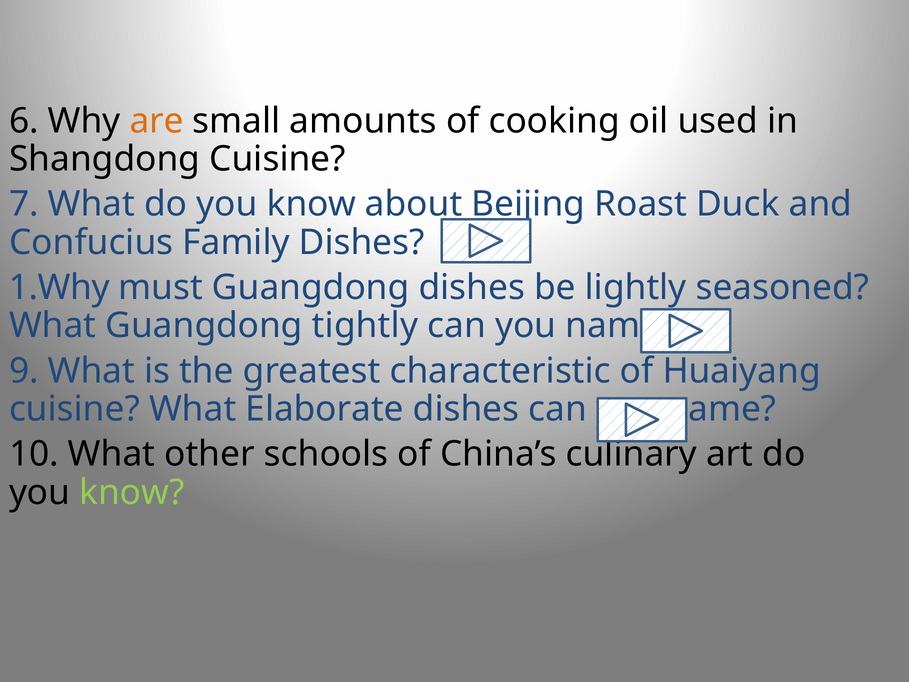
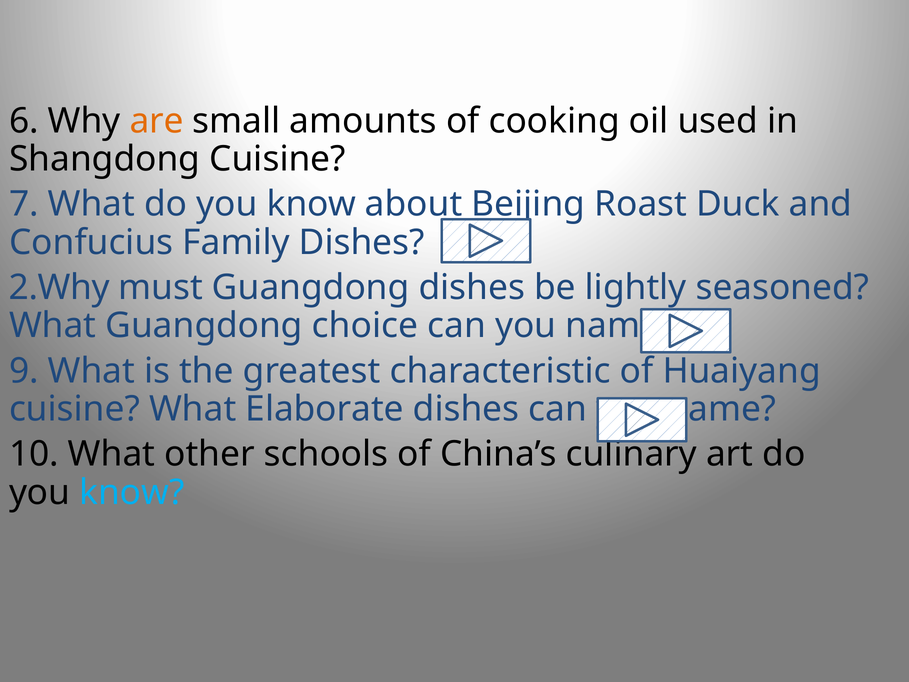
1.Why: 1.Why -> 2.Why (59, 287)
tightly: tightly -> choice (365, 326)
know colour: light green -> light blue (132, 492)
